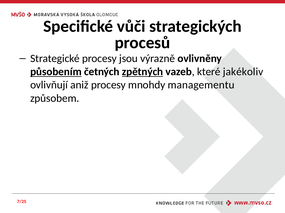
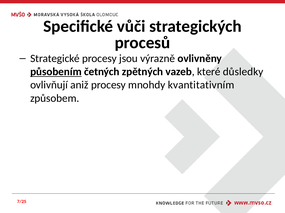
zpětných underline: present -> none (143, 72)
jakékoliv: jakékoliv -> důsledky (243, 72)
managementu: managementu -> kvantitativním (201, 85)
